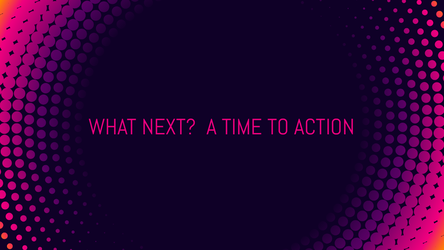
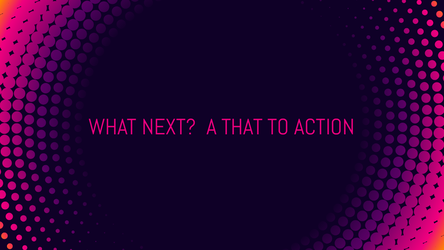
TIME: TIME -> THAT (242, 127)
